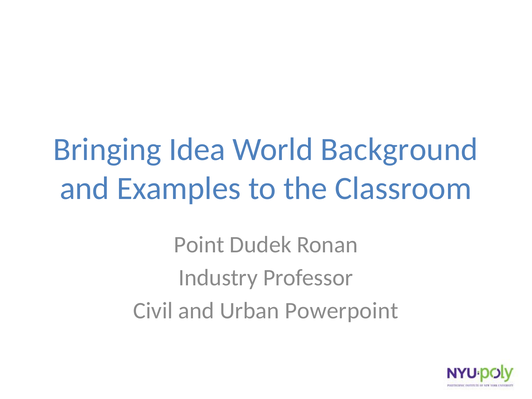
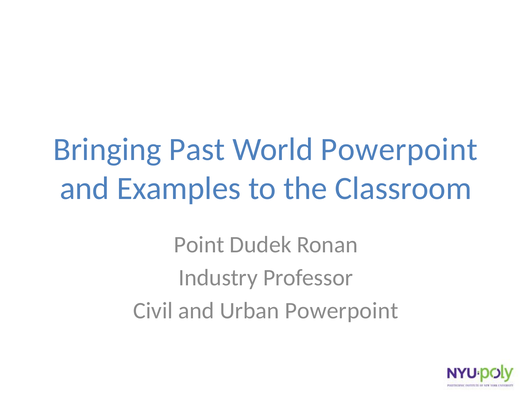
Idea: Idea -> Past (197, 149)
World Background: Background -> Powerpoint (399, 149)
